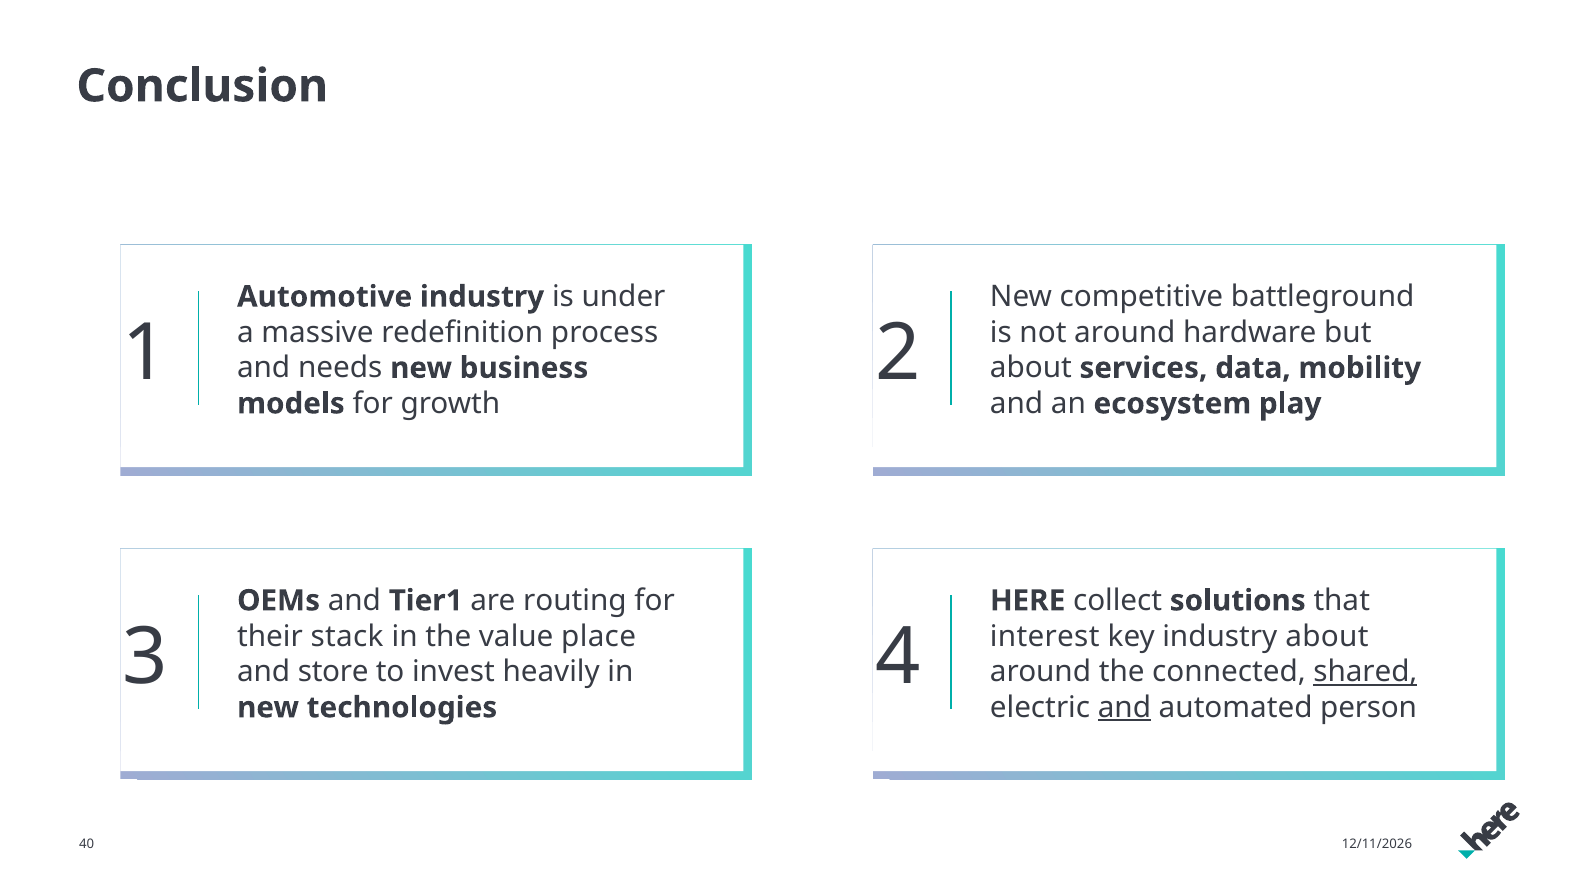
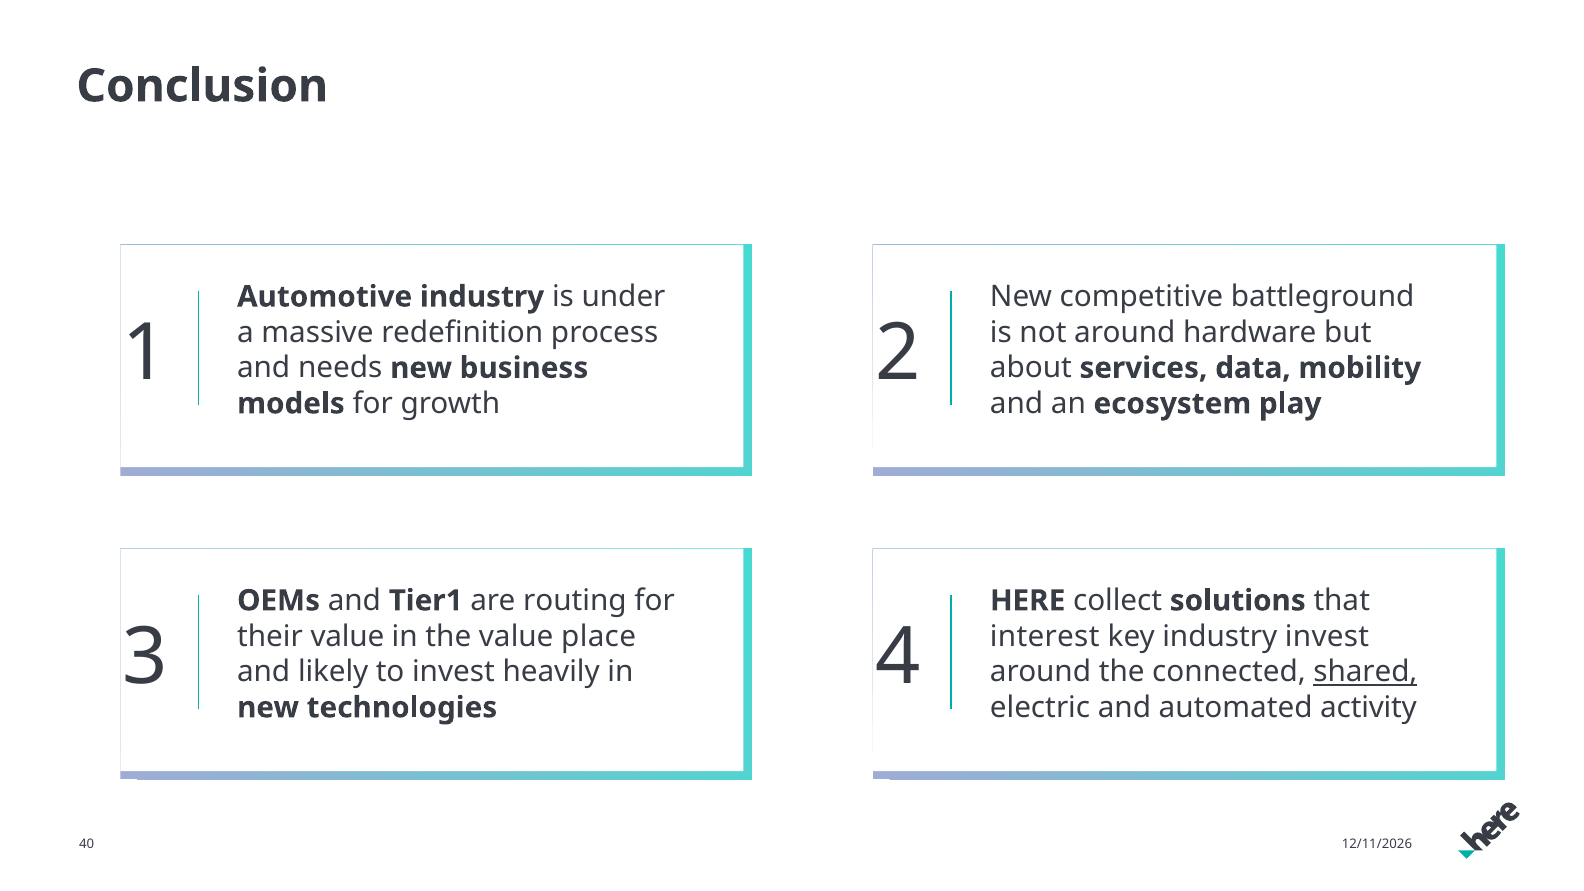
their stack: stack -> value (347, 636)
industry about: about -> invest (1327, 636)
store: store -> likely (333, 672)
and underline: present -> none (1124, 708)
person: person -> activity (1369, 708)
